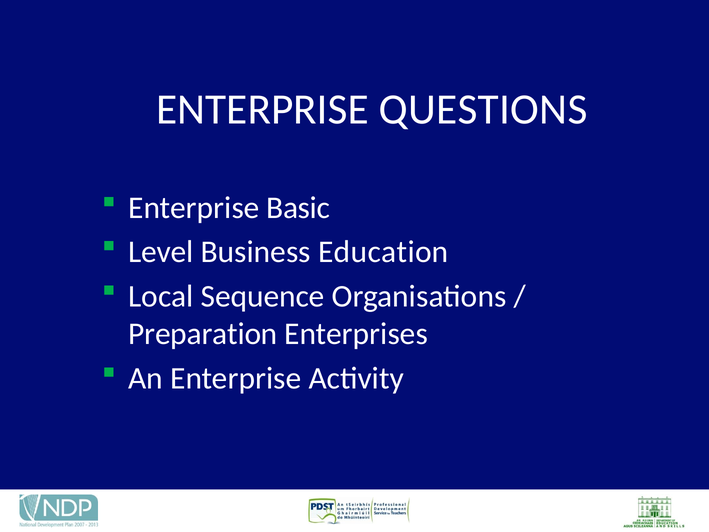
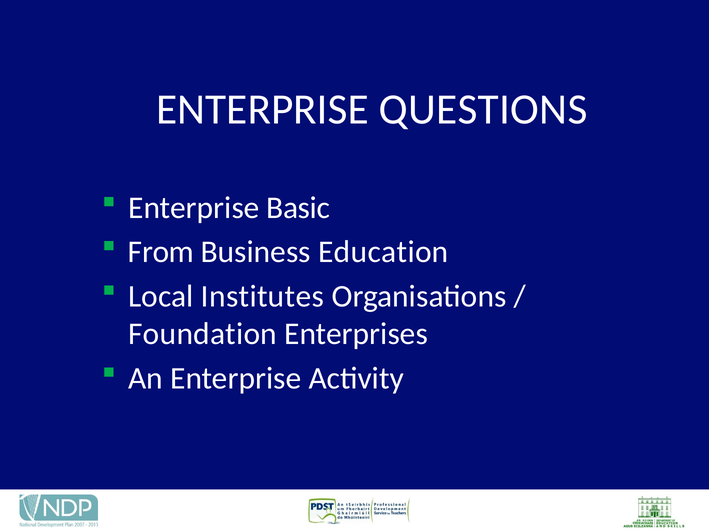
Level: Level -> From (161, 252)
Sequence: Sequence -> Institutes (262, 296)
Preparation: Preparation -> Foundation (203, 334)
